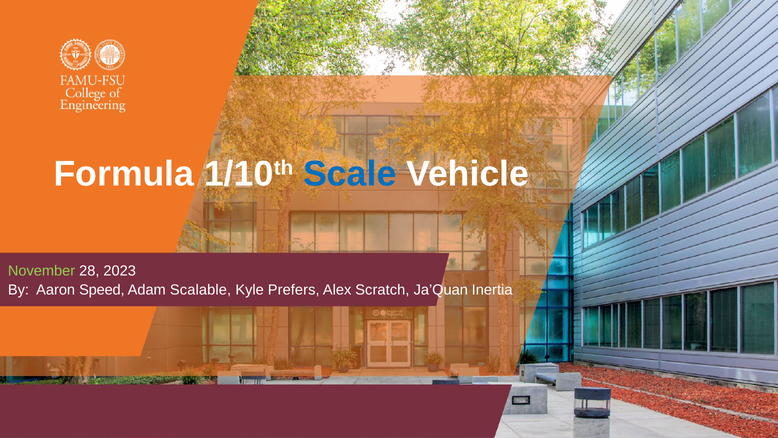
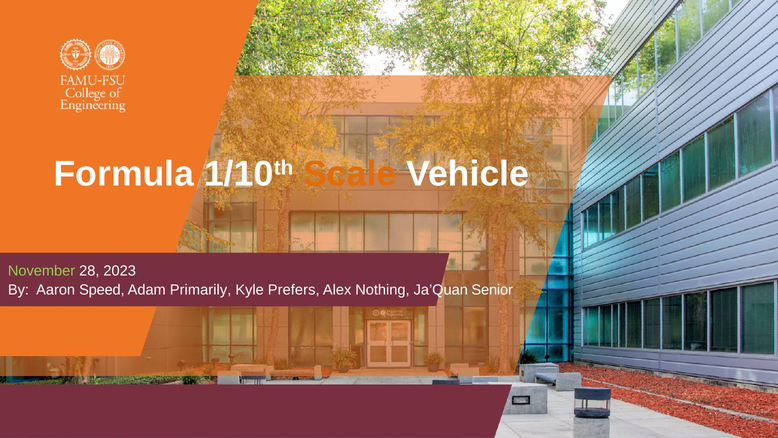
Scale colour: blue -> orange (350, 174)
Scalable: Scalable -> Primarily (201, 290)
Scratch: Scratch -> Nothing (382, 290)
Inertia: Inertia -> Senior (492, 290)
